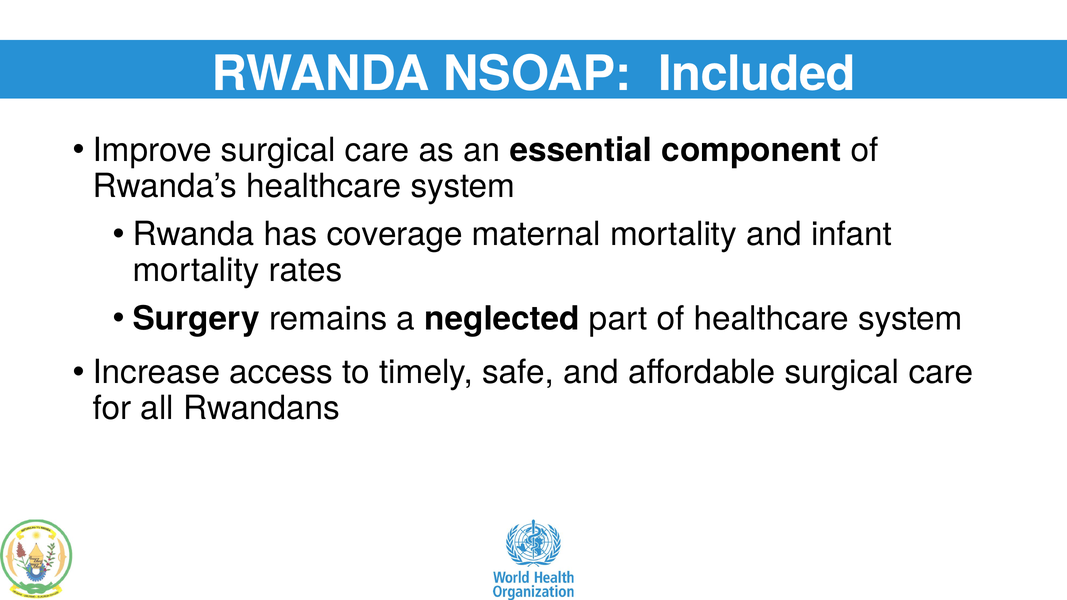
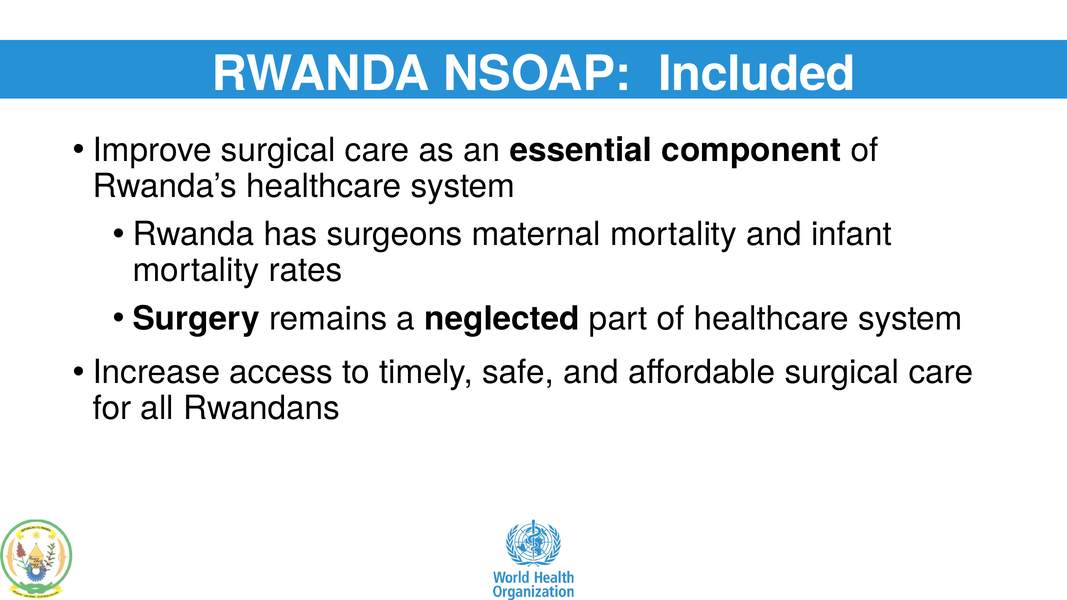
coverage: coverage -> surgeons (395, 234)
